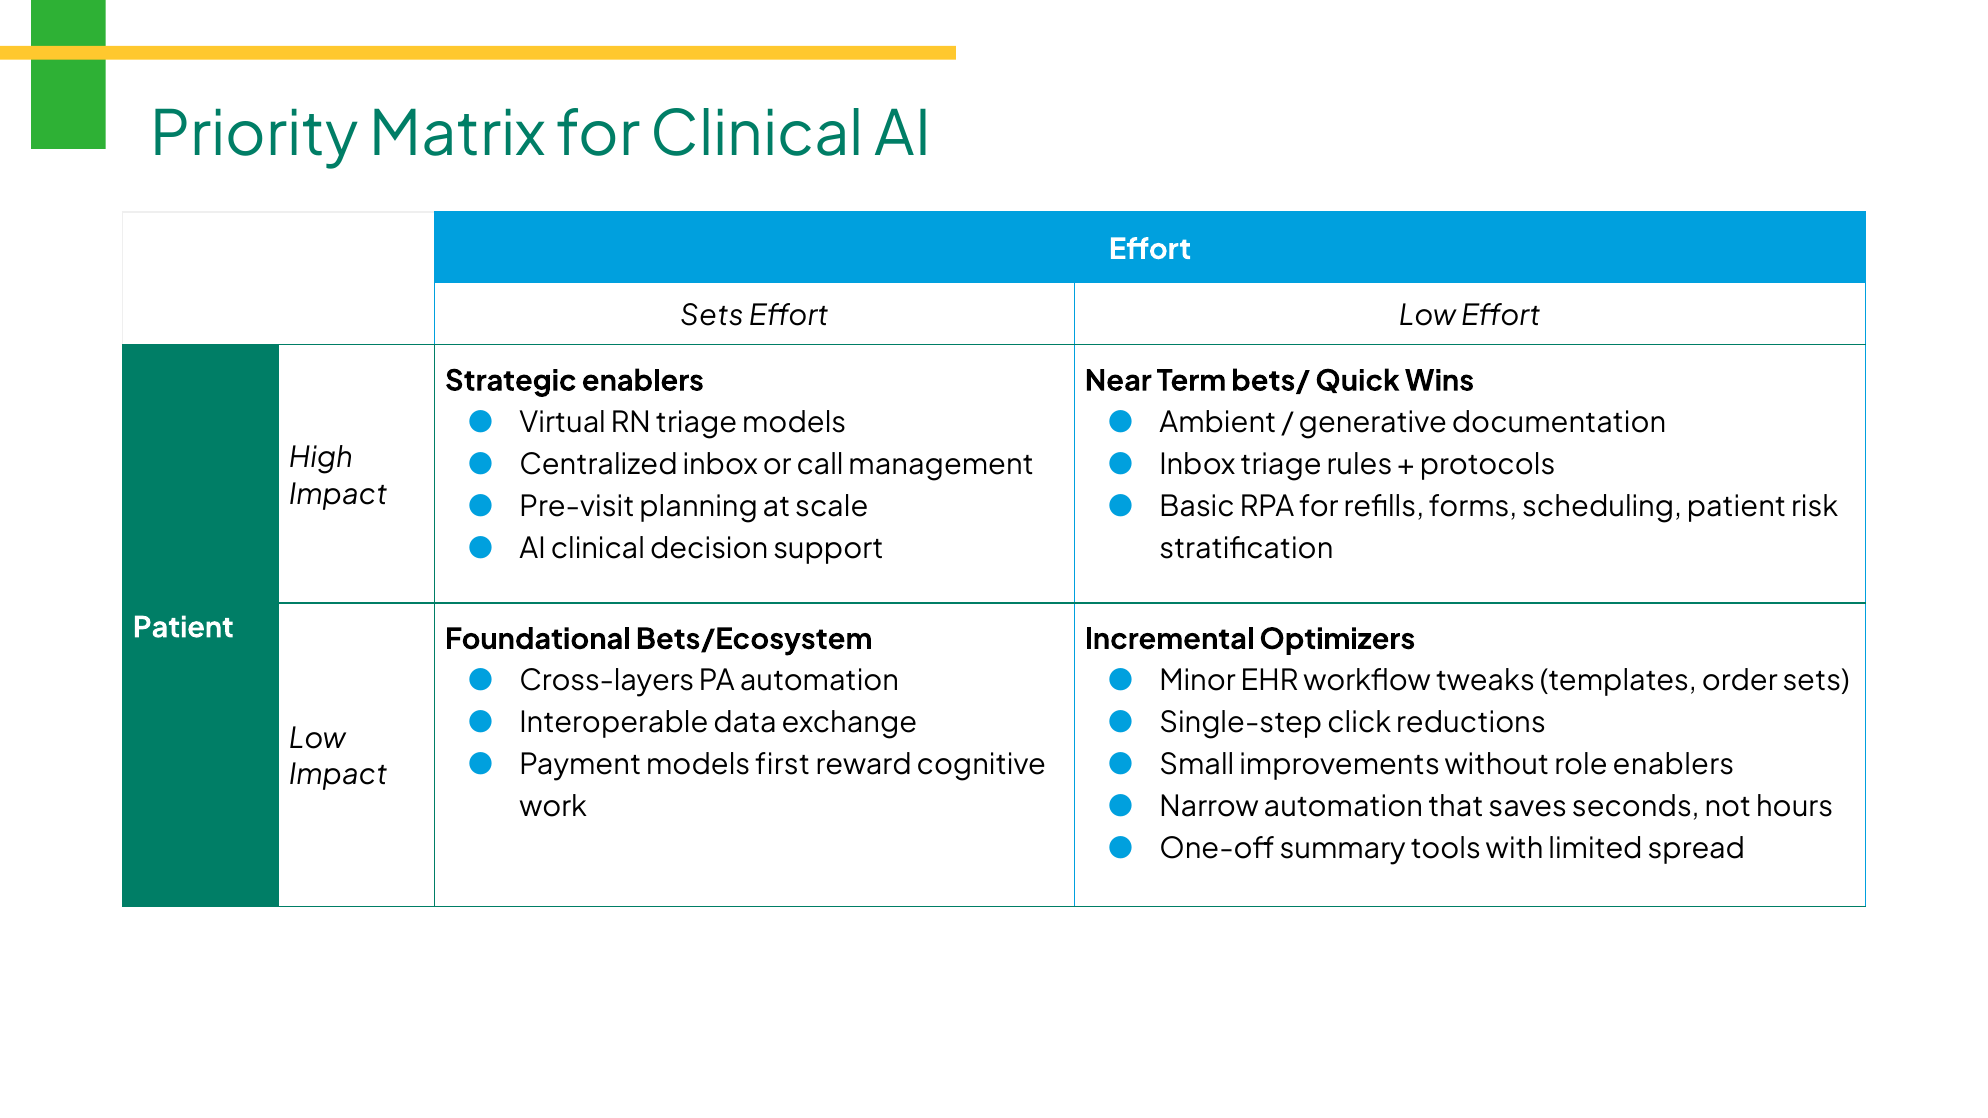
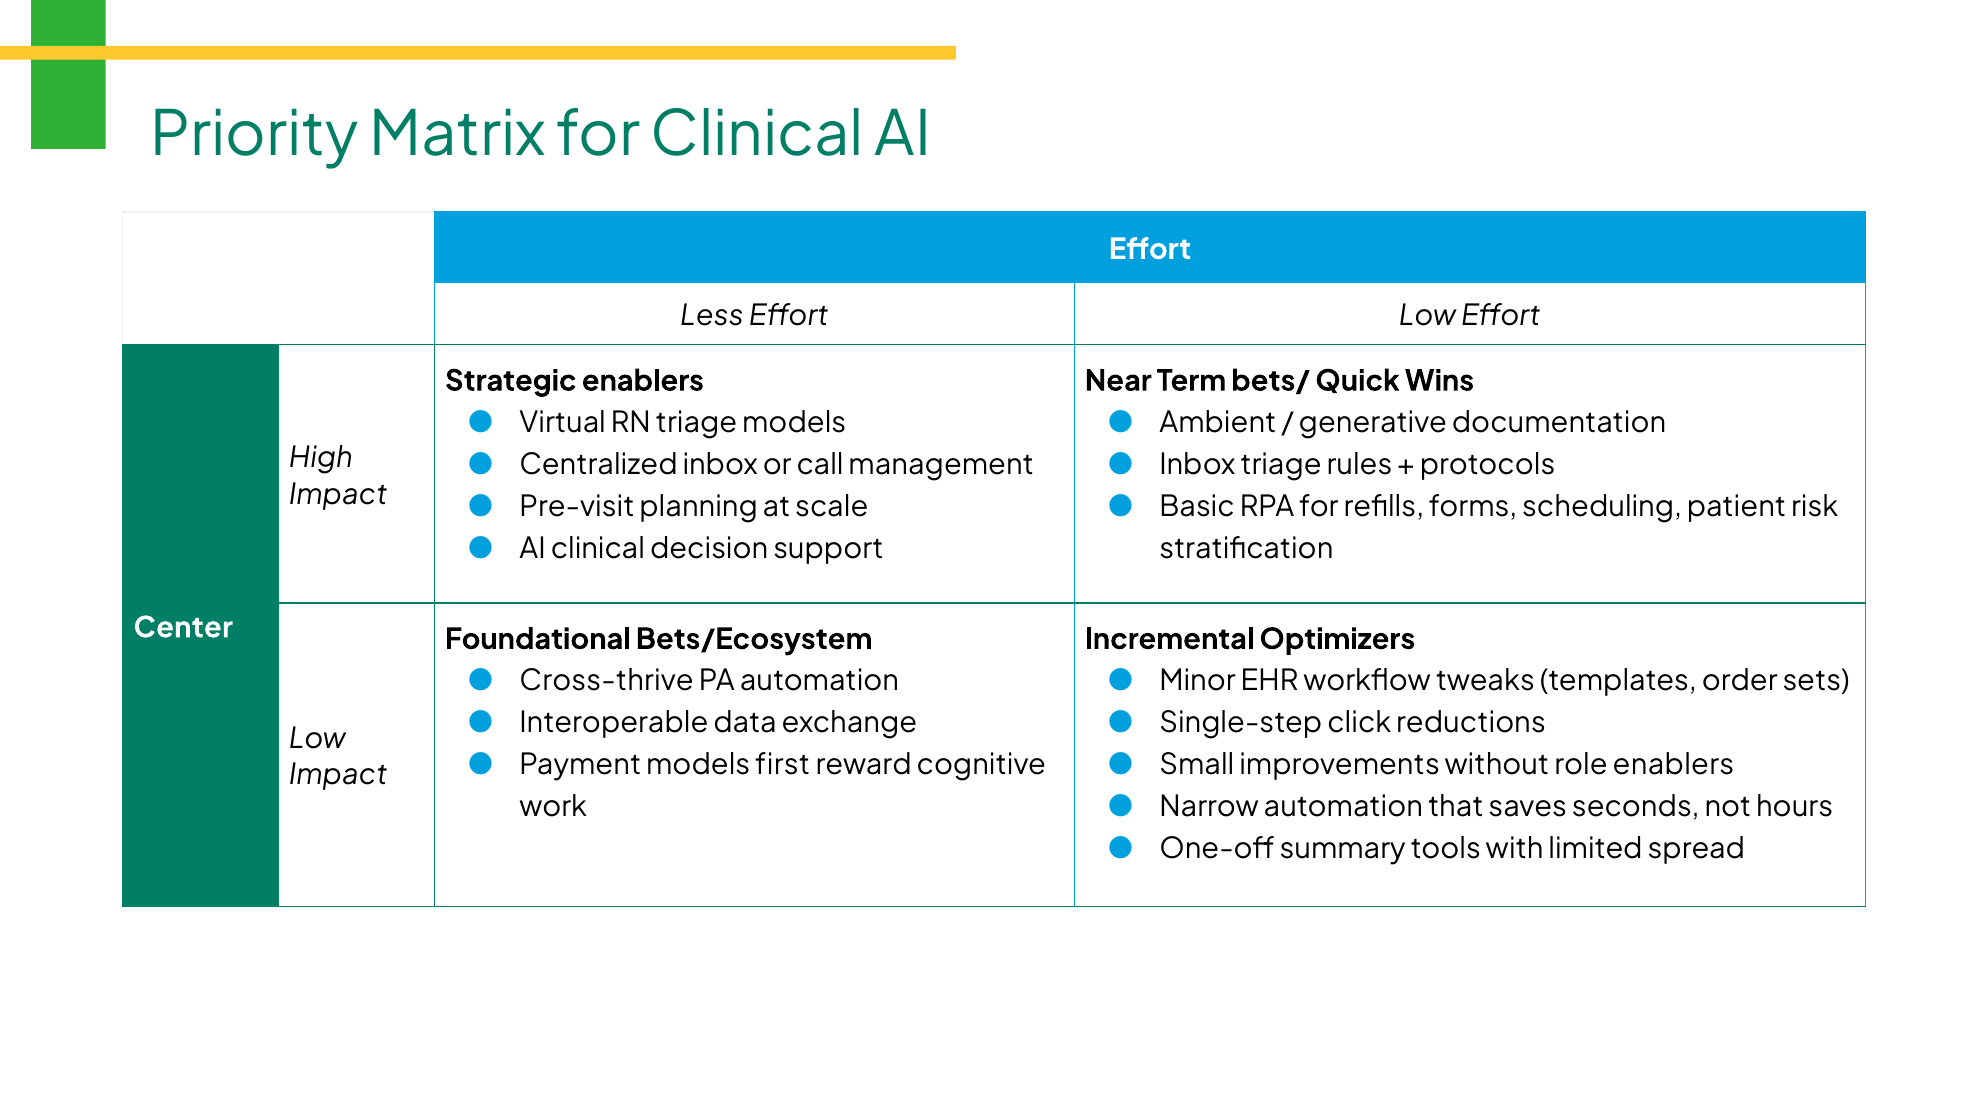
Sets: Sets -> Less (712, 316)
Patient: Patient -> Center (183, 628)
Cross-layers: Cross-layers -> Cross-thrive (607, 682)
